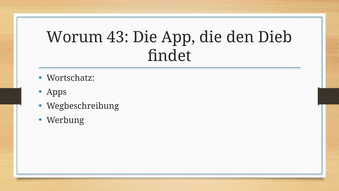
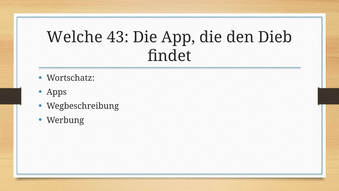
Worum: Worum -> Welche (75, 37)
